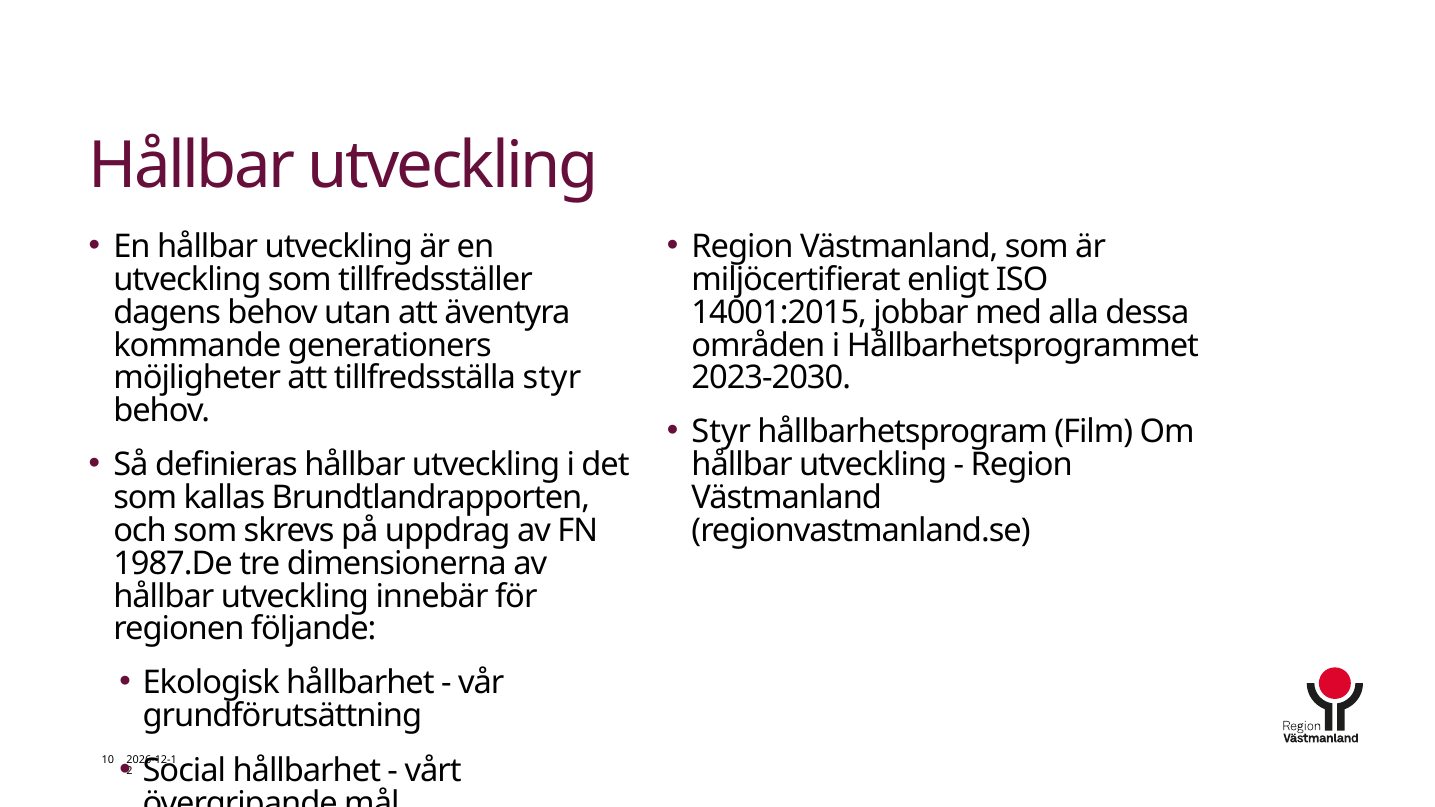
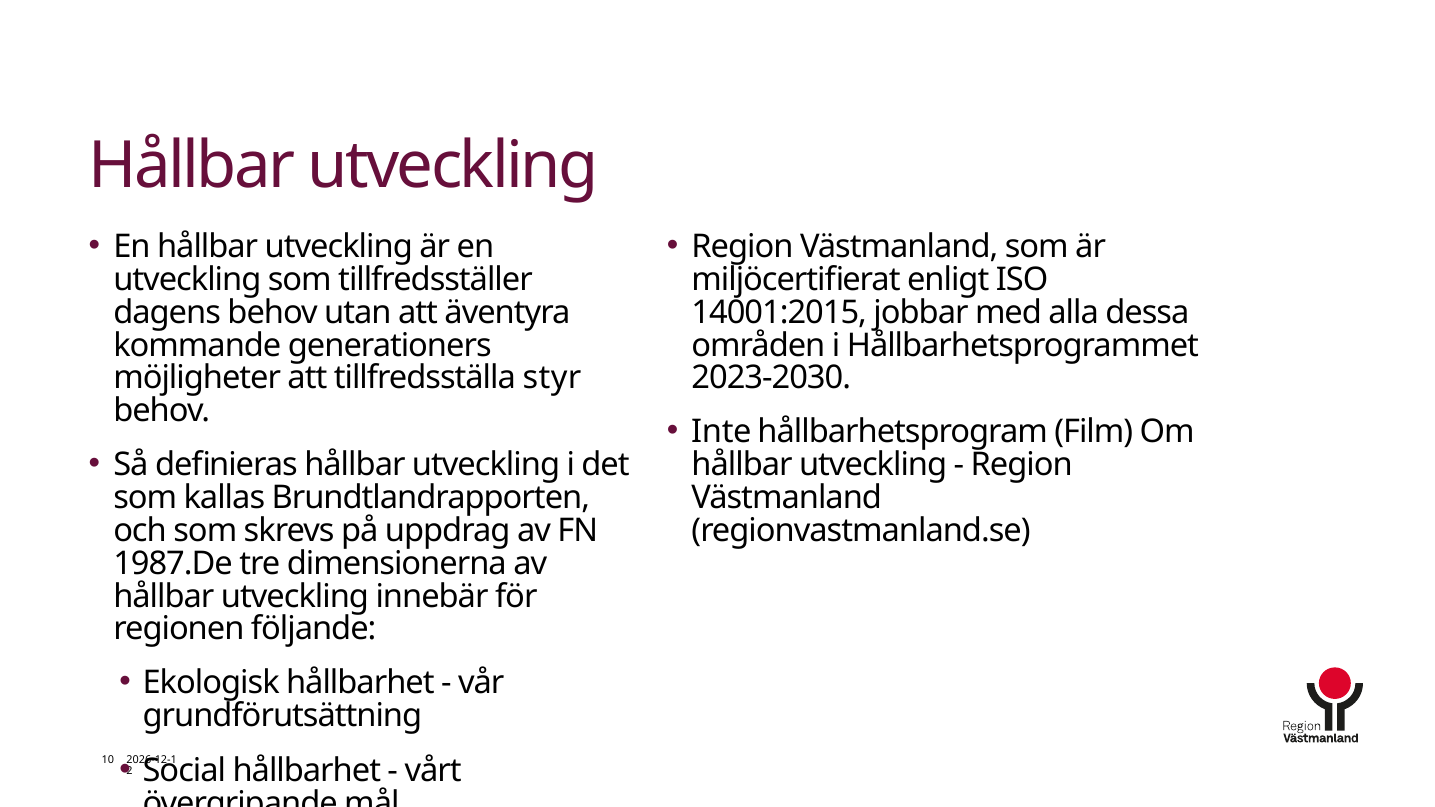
Styr: Styr -> Inte (721, 432)
